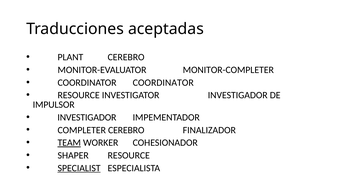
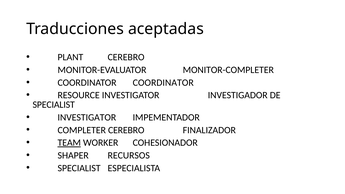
IMPULSOR: IMPULSOR -> SPECIALIST (54, 105)
INVESTIGADOR: INVESTIGADOR -> INVESTIGATOR (87, 117)
SHAPER RESOURCE: RESOURCE -> RECURSOS (129, 155)
SPECIALIST underline: present -> none (79, 168)
